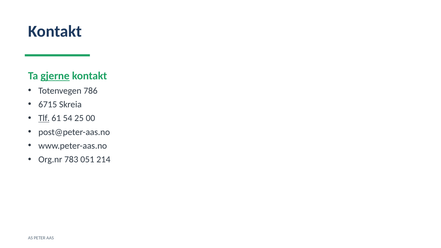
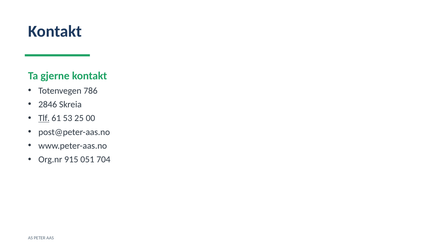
gjerne underline: present -> none (55, 76)
6715: 6715 -> 2846 (48, 104)
54: 54 -> 53 (68, 118)
783: 783 -> 915 (71, 160)
214: 214 -> 704 (103, 160)
